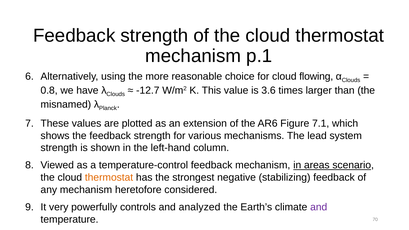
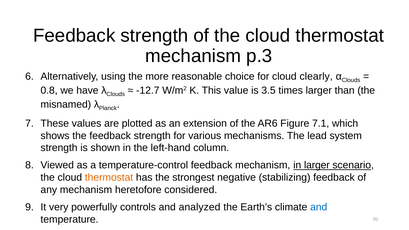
p.1: p.1 -> p.3 (259, 56)
flowing: flowing -> clearly (316, 76)
3.6: 3.6 -> 3.5 (269, 90)
in areas: areas -> larger (317, 165)
and colour: purple -> blue (319, 207)
